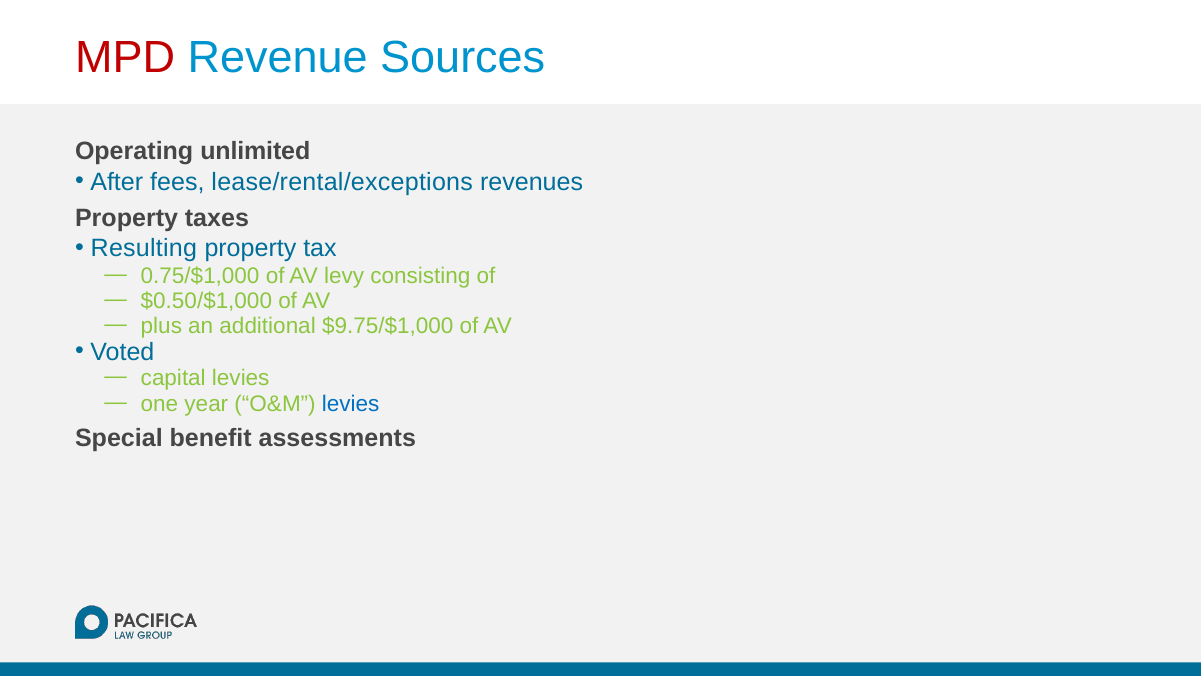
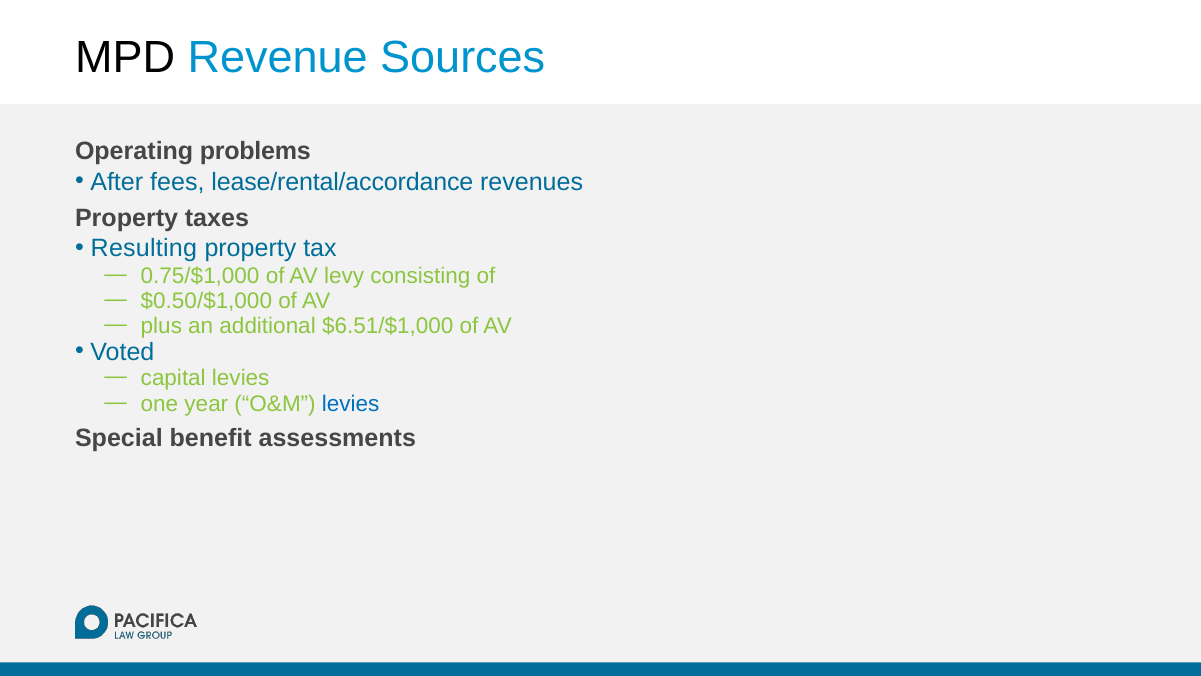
MPD colour: red -> black (125, 58)
unlimited: unlimited -> problems (255, 151)
lease/rental/exceptions: lease/rental/exceptions -> lease/rental/accordance (342, 182)
$9.75/$1,000: $9.75/$1,000 -> $6.51/$1,000 (388, 326)
